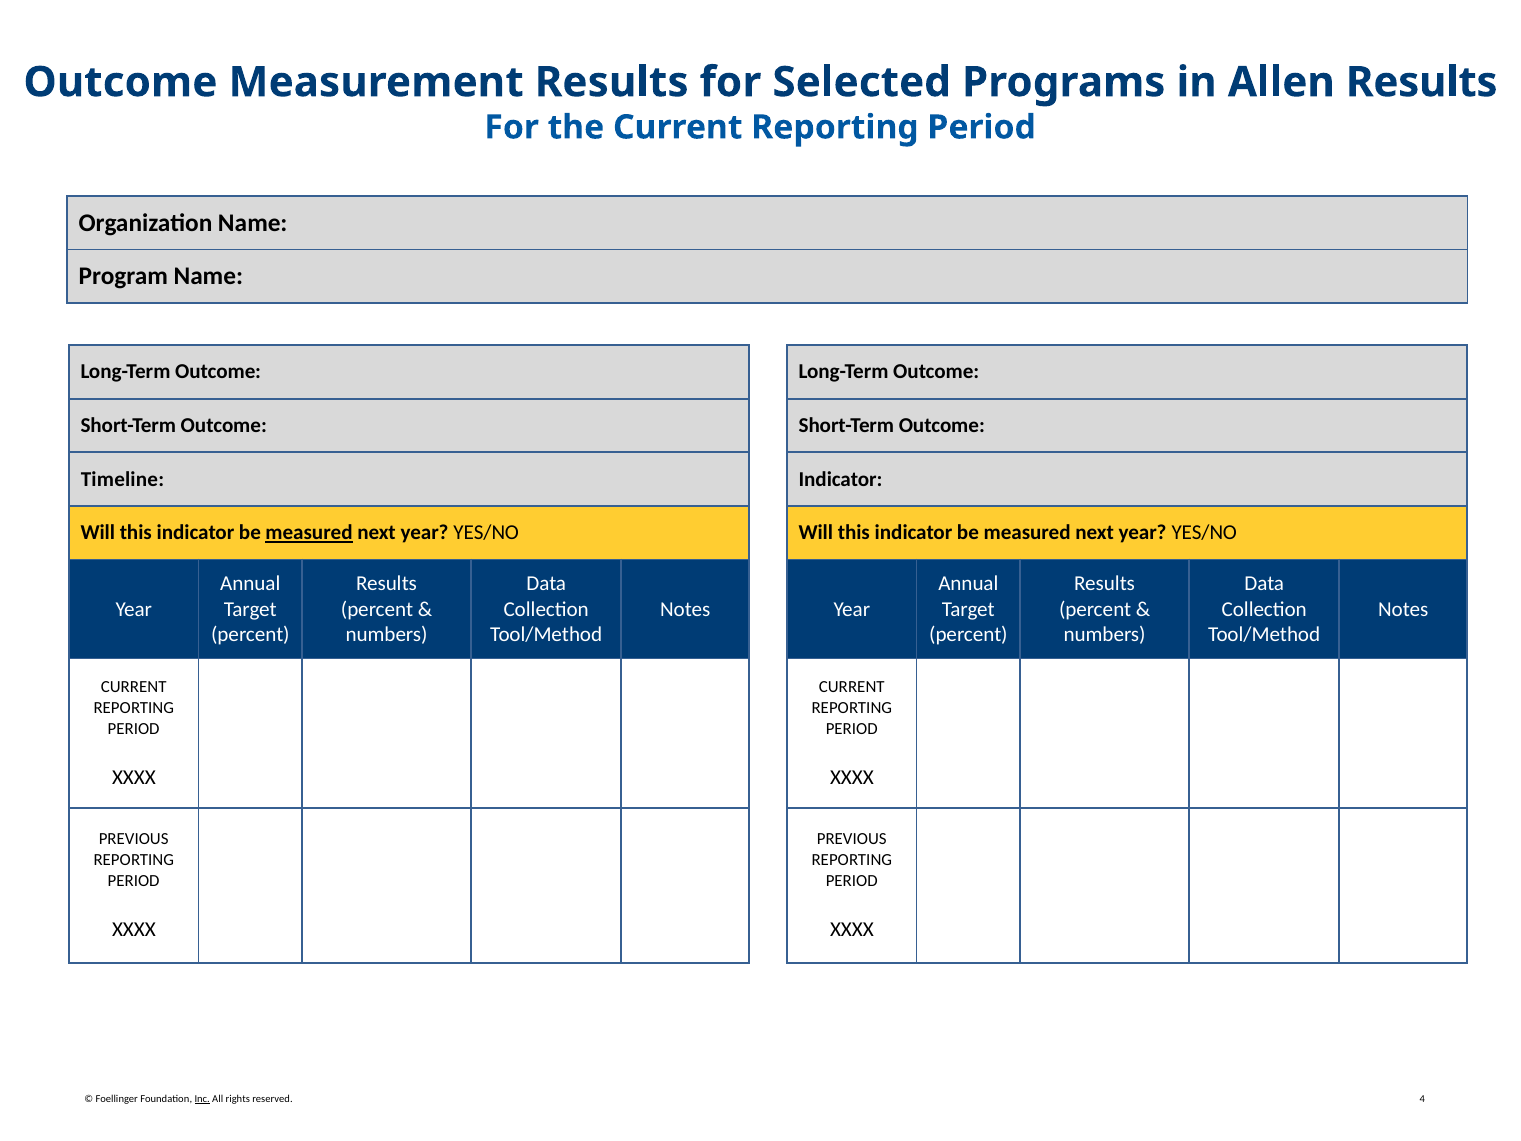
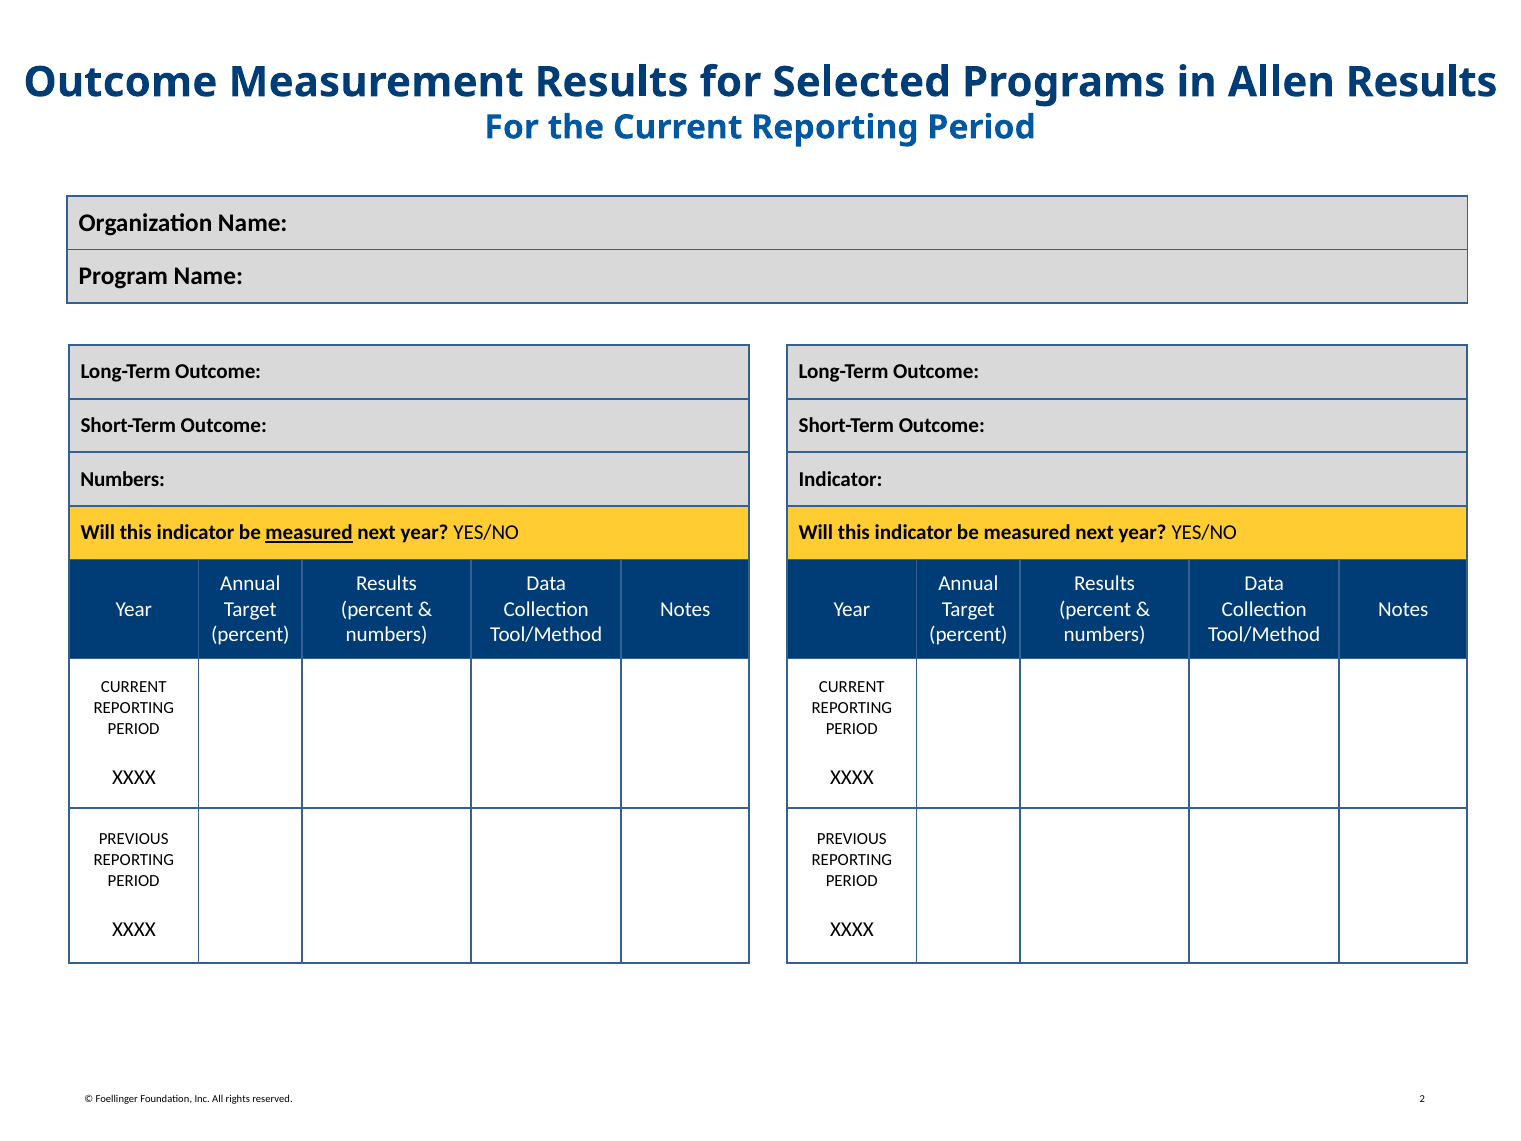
Timeline: Timeline -> Numbers (123, 479)
Inc underline: present -> none (202, 1099)
4: 4 -> 2 (1422, 1099)
